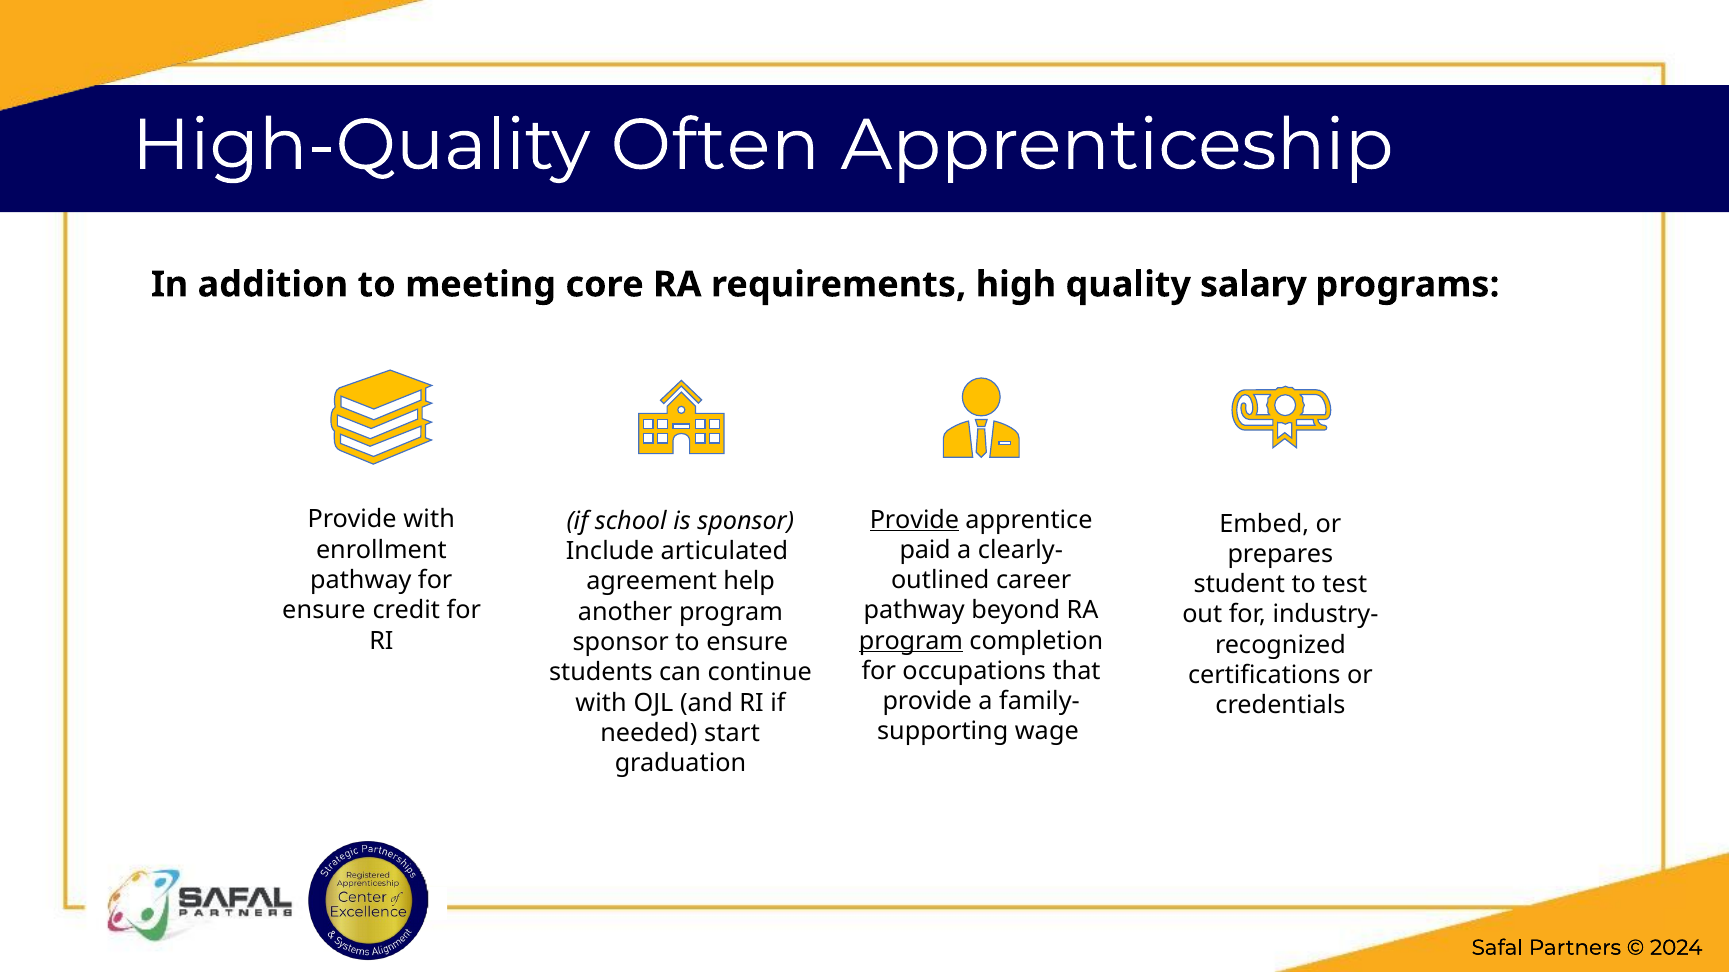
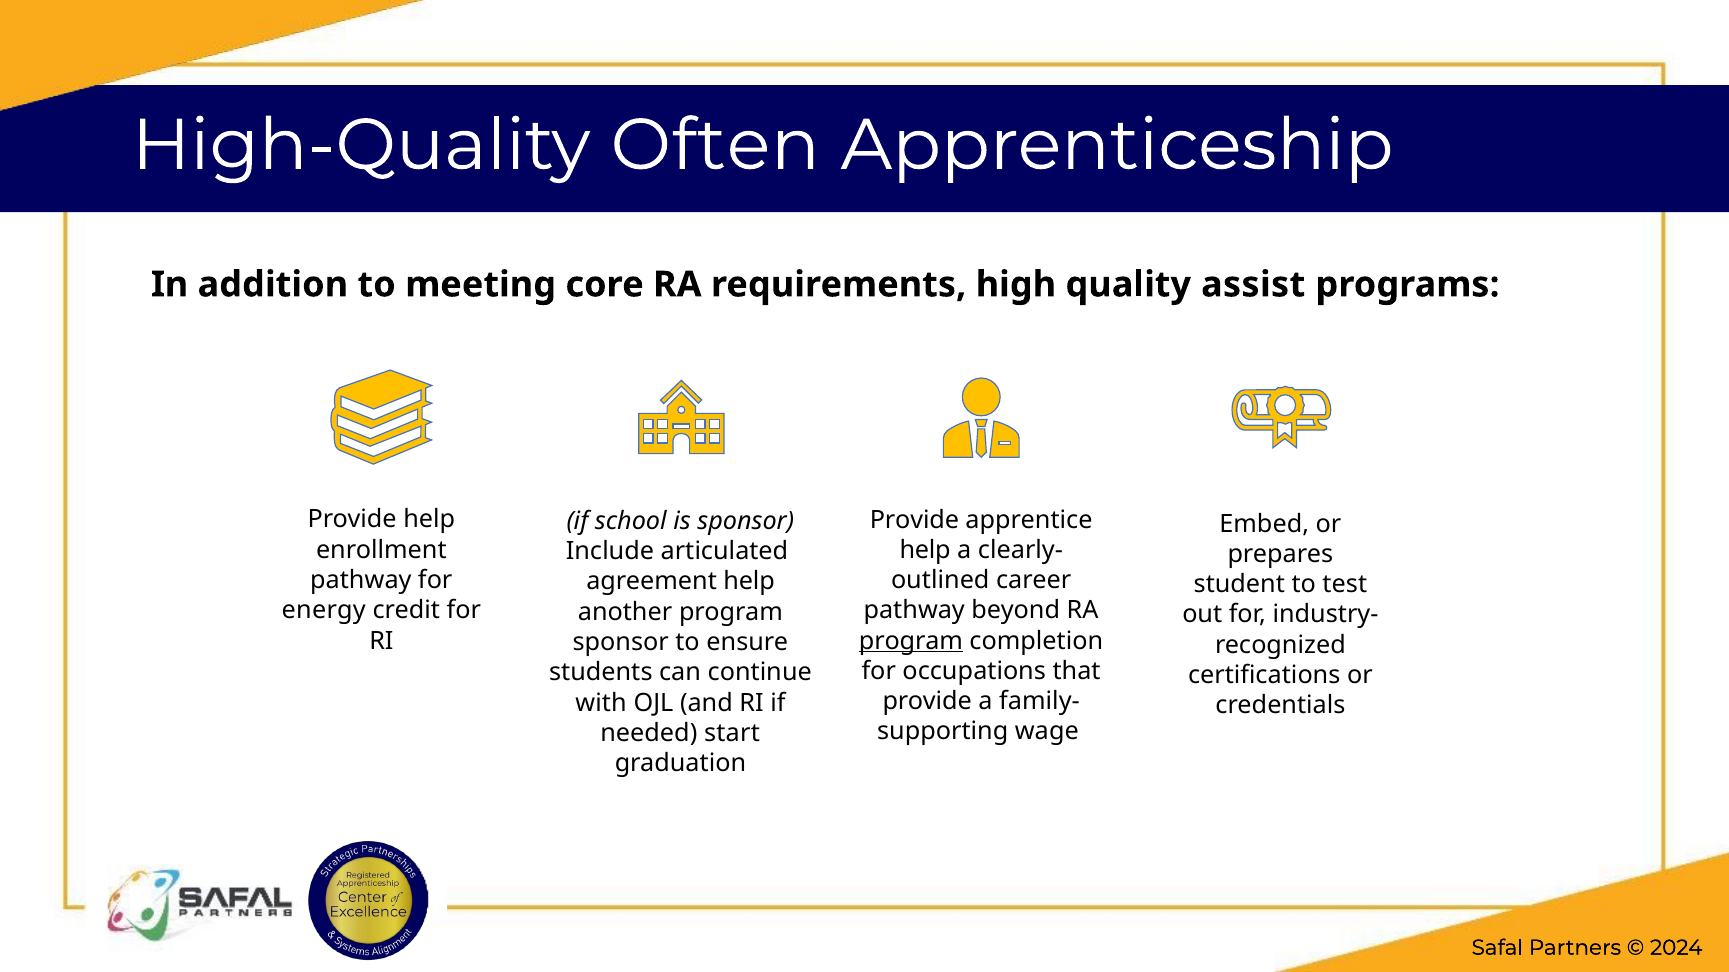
salary: salary -> assist (1253, 285)
Provide with: with -> help (429, 520)
Provide underline: present -> none (914, 520)
paid: paid -> help (925, 550)
ensure: ensure -> energy (324, 611)
